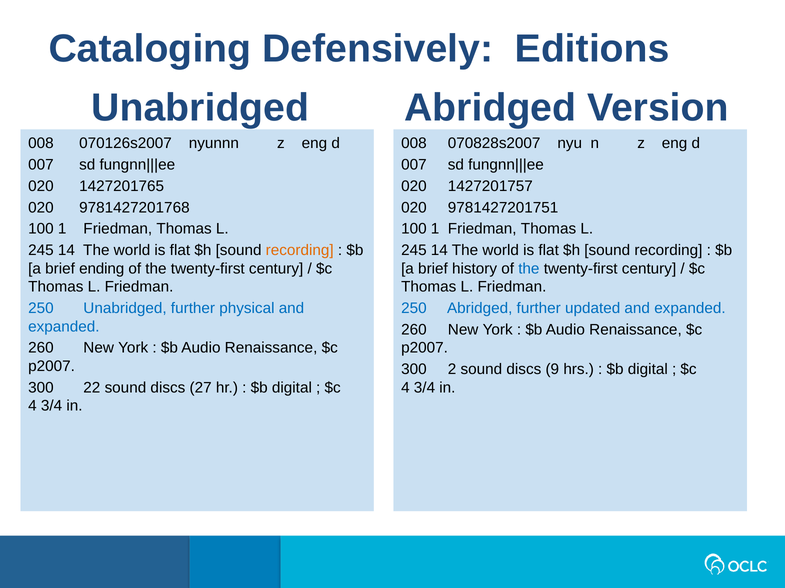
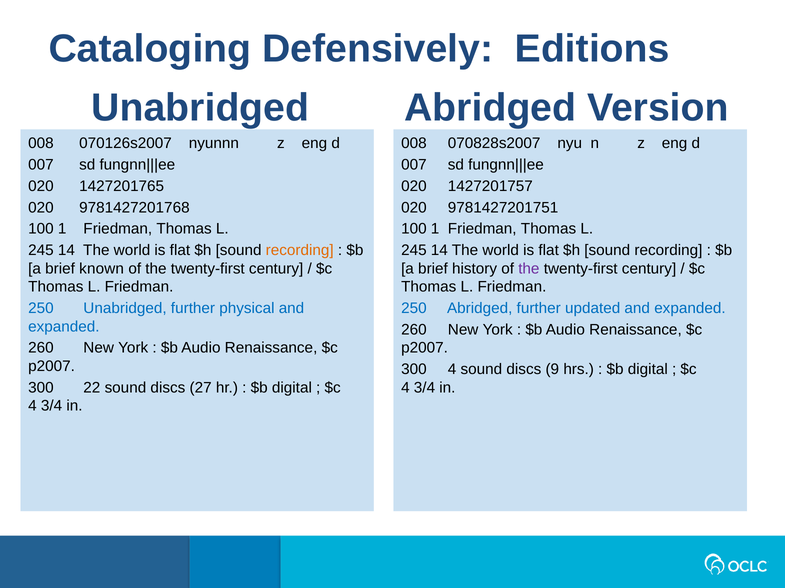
ending: ending -> known (102, 269)
the colour: blue -> purple (529, 269)
300 2: 2 -> 4 (452, 370)
